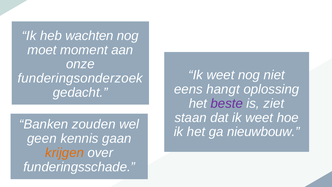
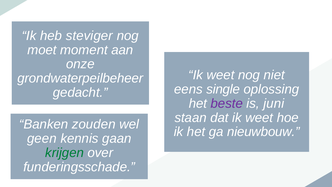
wachten: wachten -> steviger (89, 36)
funderingsonderzoek: funderingsonderzoek -> grondwaterpeilbeheer (80, 78)
hangt: hangt -> single (223, 89)
ziet: ziet -> juni (274, 103)
krijgen colour: orange -> green (65, 153)
